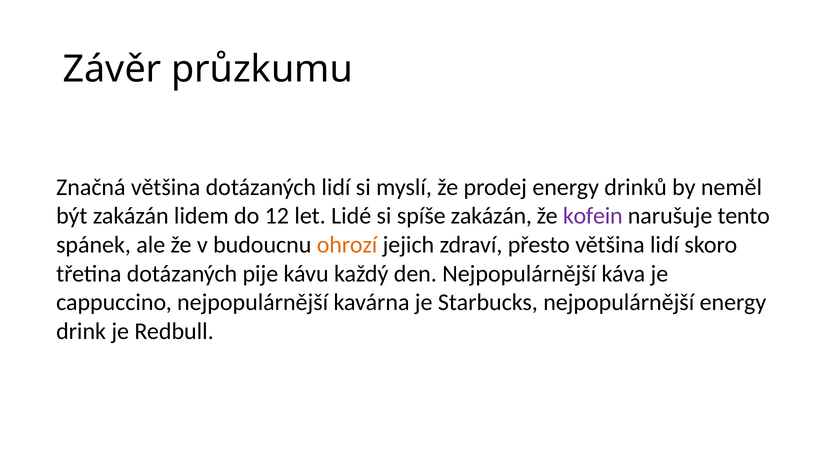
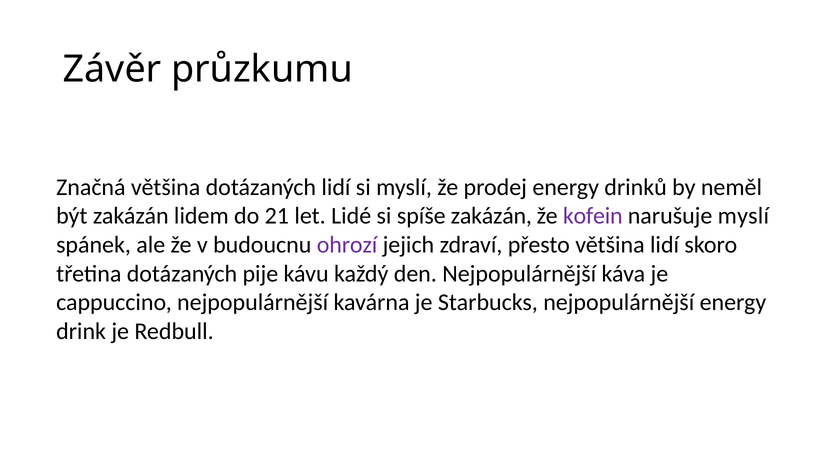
12: 12 -> 21 (277, 216)
narušuje tento: tento -> myslí (743, 216)
ohrozí colour: orange -> purple (347, 245)
